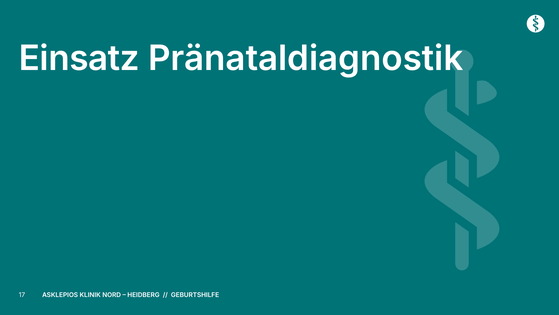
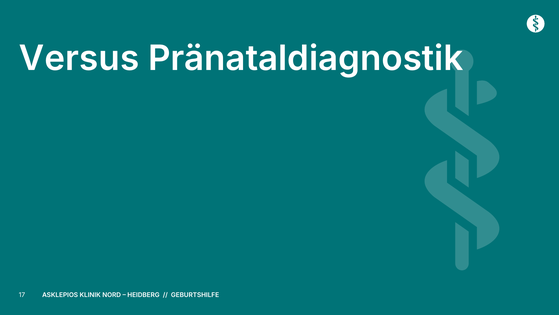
Einsatz: Einsatz -> Versus (79, 59)
